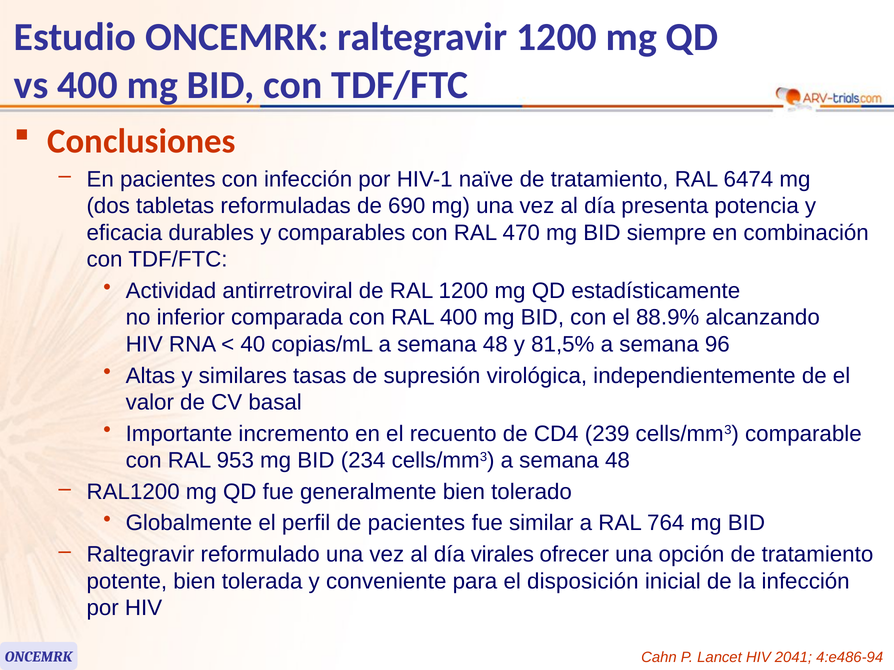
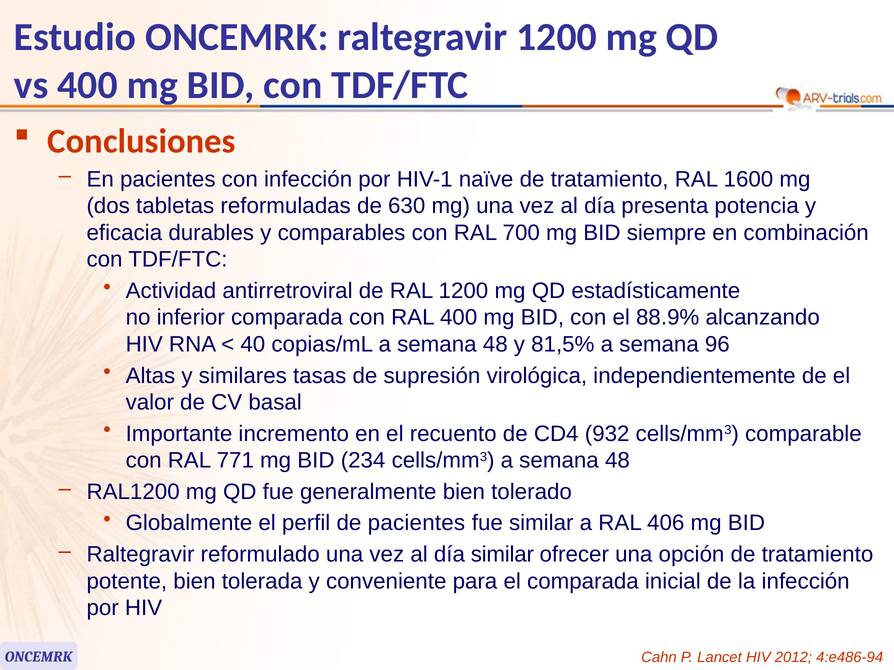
6474: 6474 -> 1600 (748, 179)
690: 690 -> 630 (407, 206)
470: 470 -> 700 (521, 233)
239: 239 -> 932 (607, 434)
953: 953 -> 771 (235, 461)
764: 764 -> 406 (666, 523)
día virales: virales -> similar (502, 555)
el disposición: disposición -> comparada (583, 582)
2041: 2041 -> 2012 (793, 658)
